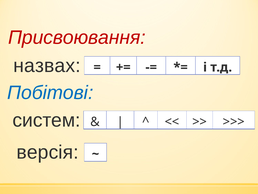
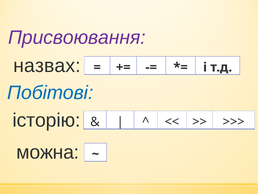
Присвоювання colour: red -> purple (77, 37)
систем: систем -> історію (46, 120)
версія: версія -> можна (48, 152)
